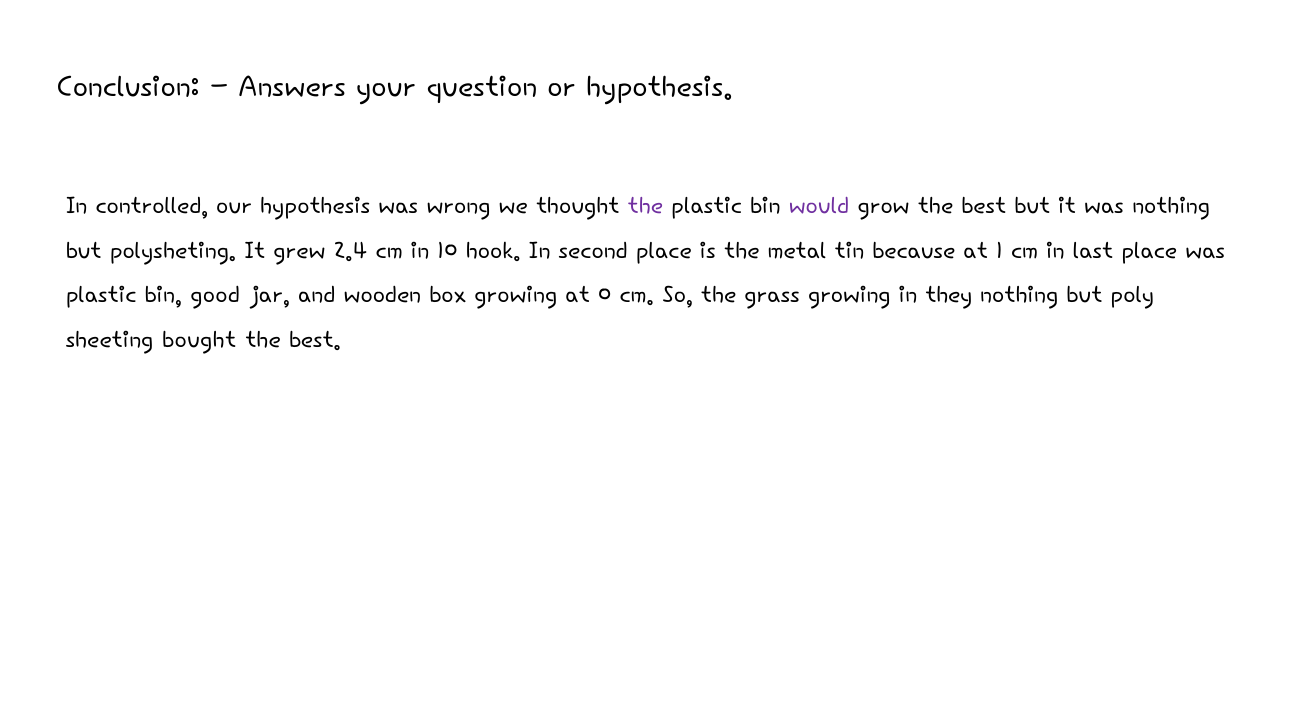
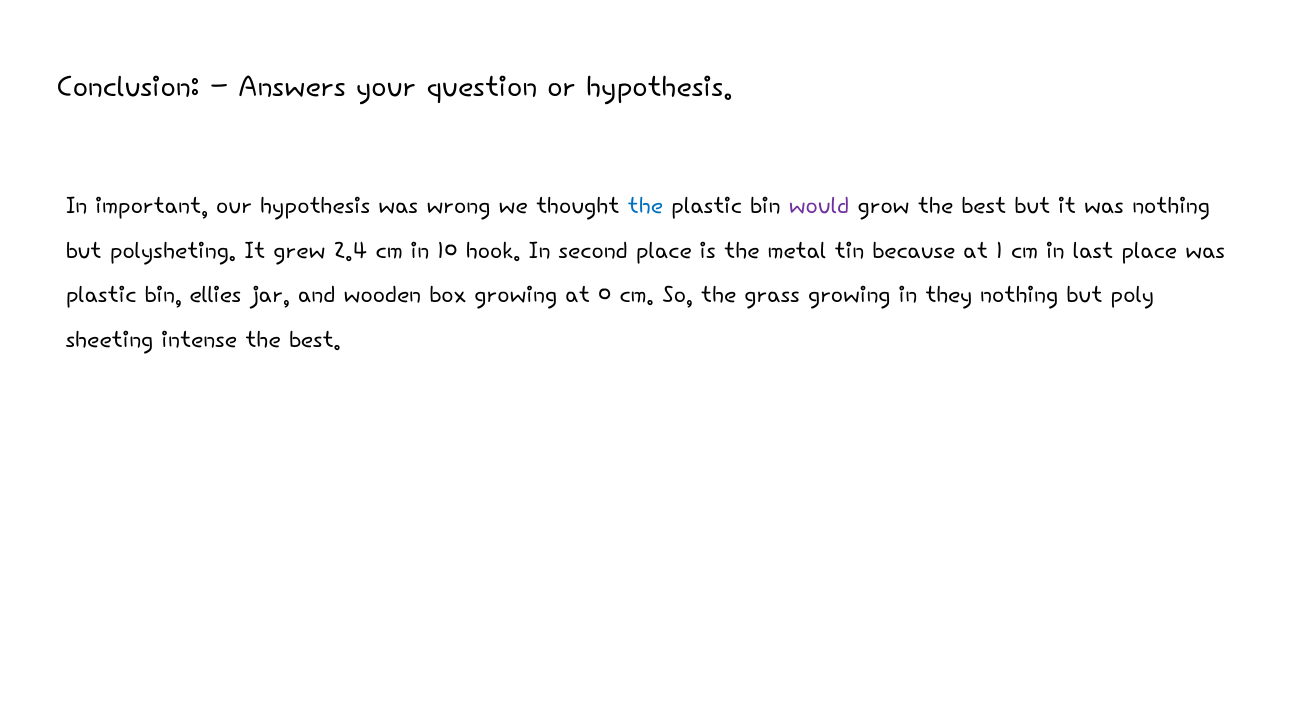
controlled: controlled -> important (152, 203)
the colour: purple -> blue (645, 203)
good: good -> ellies (215, 292)
bought: bought -> intense (199, 336)
